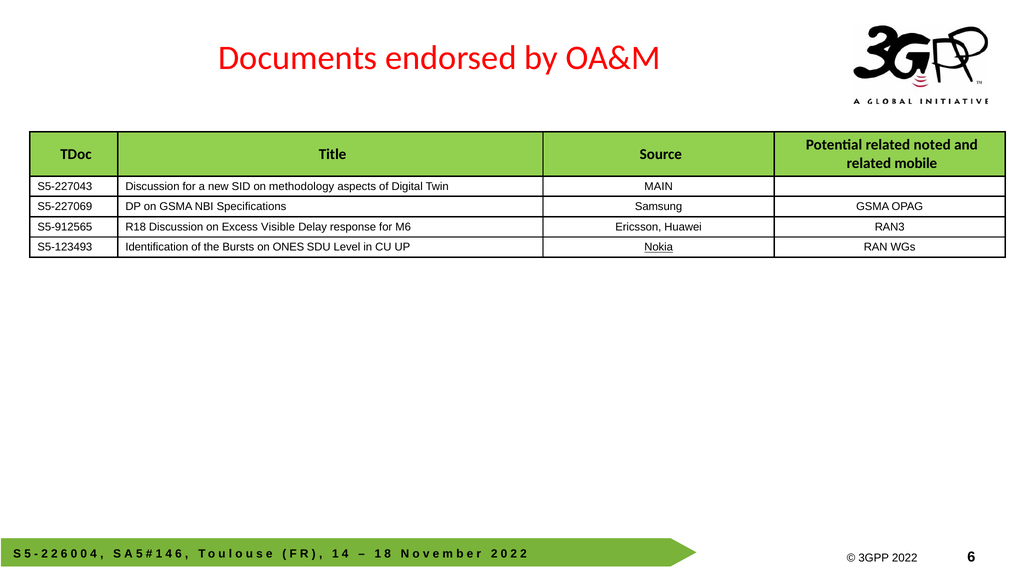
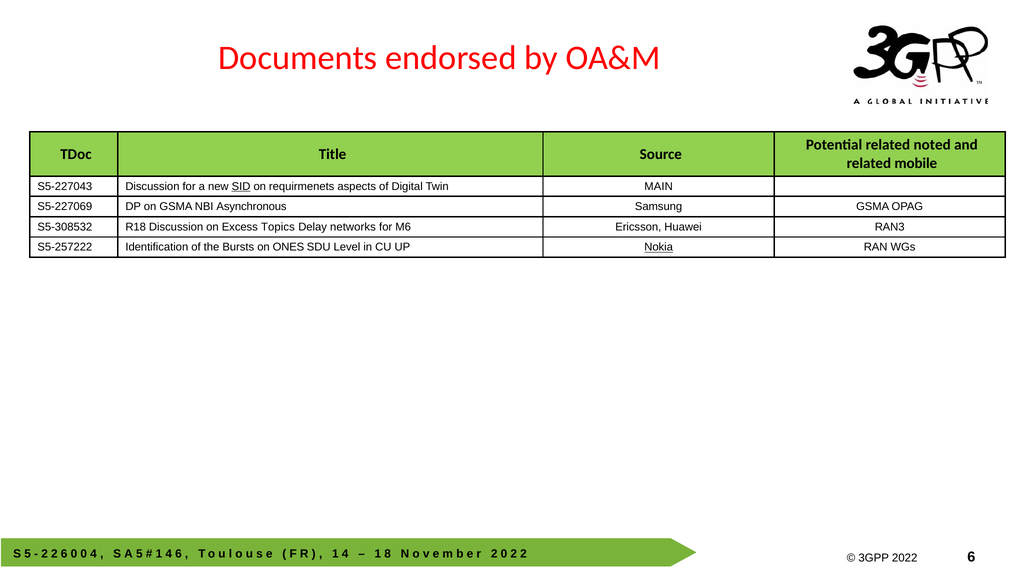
SID underline: none -> present (241, 186)
methodology: methodology -> requirmenets (302, 186)
Specifications: Specifications -> Asynchronous (252, 207)
S5-912565: S5-912565 -> S5-308532 (65, 227)
Visible: Visible -> Topics (278, 227)
response: response -> networks (353, 227)
S5-123493: S5-123493 -> S5-257222 (65, 247)
